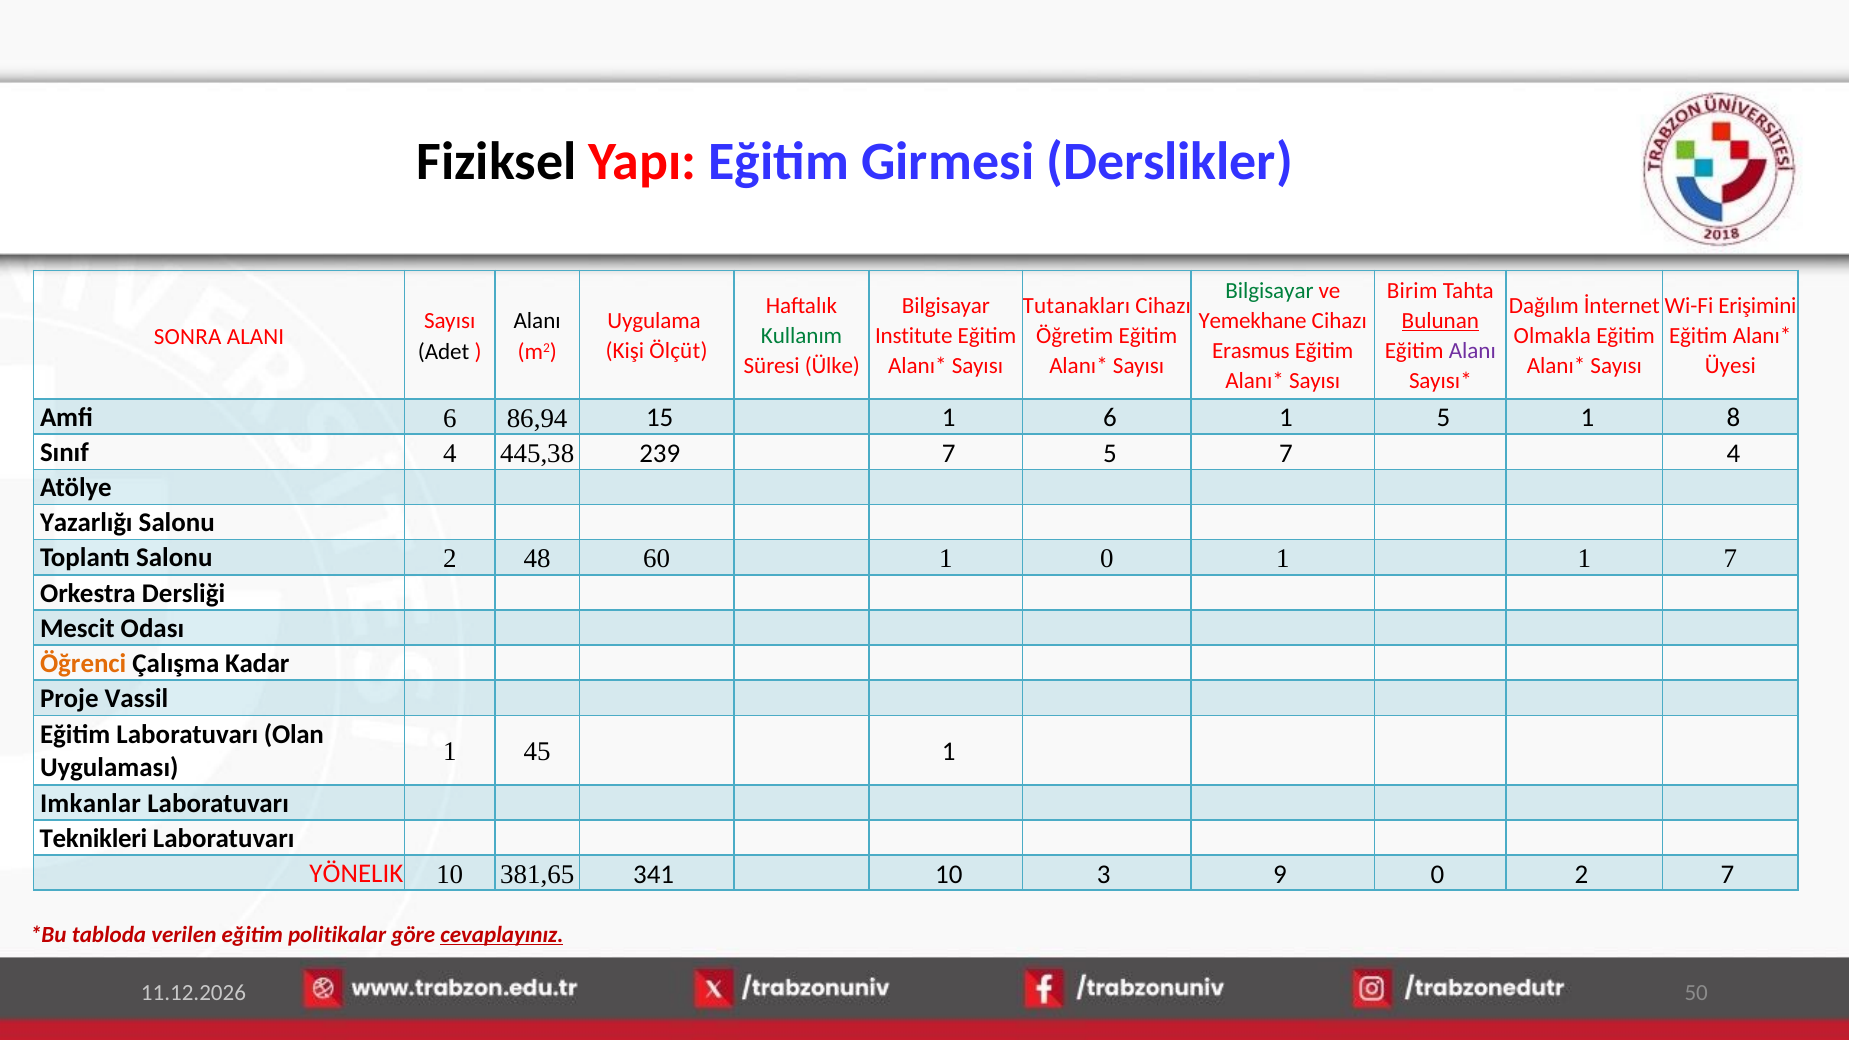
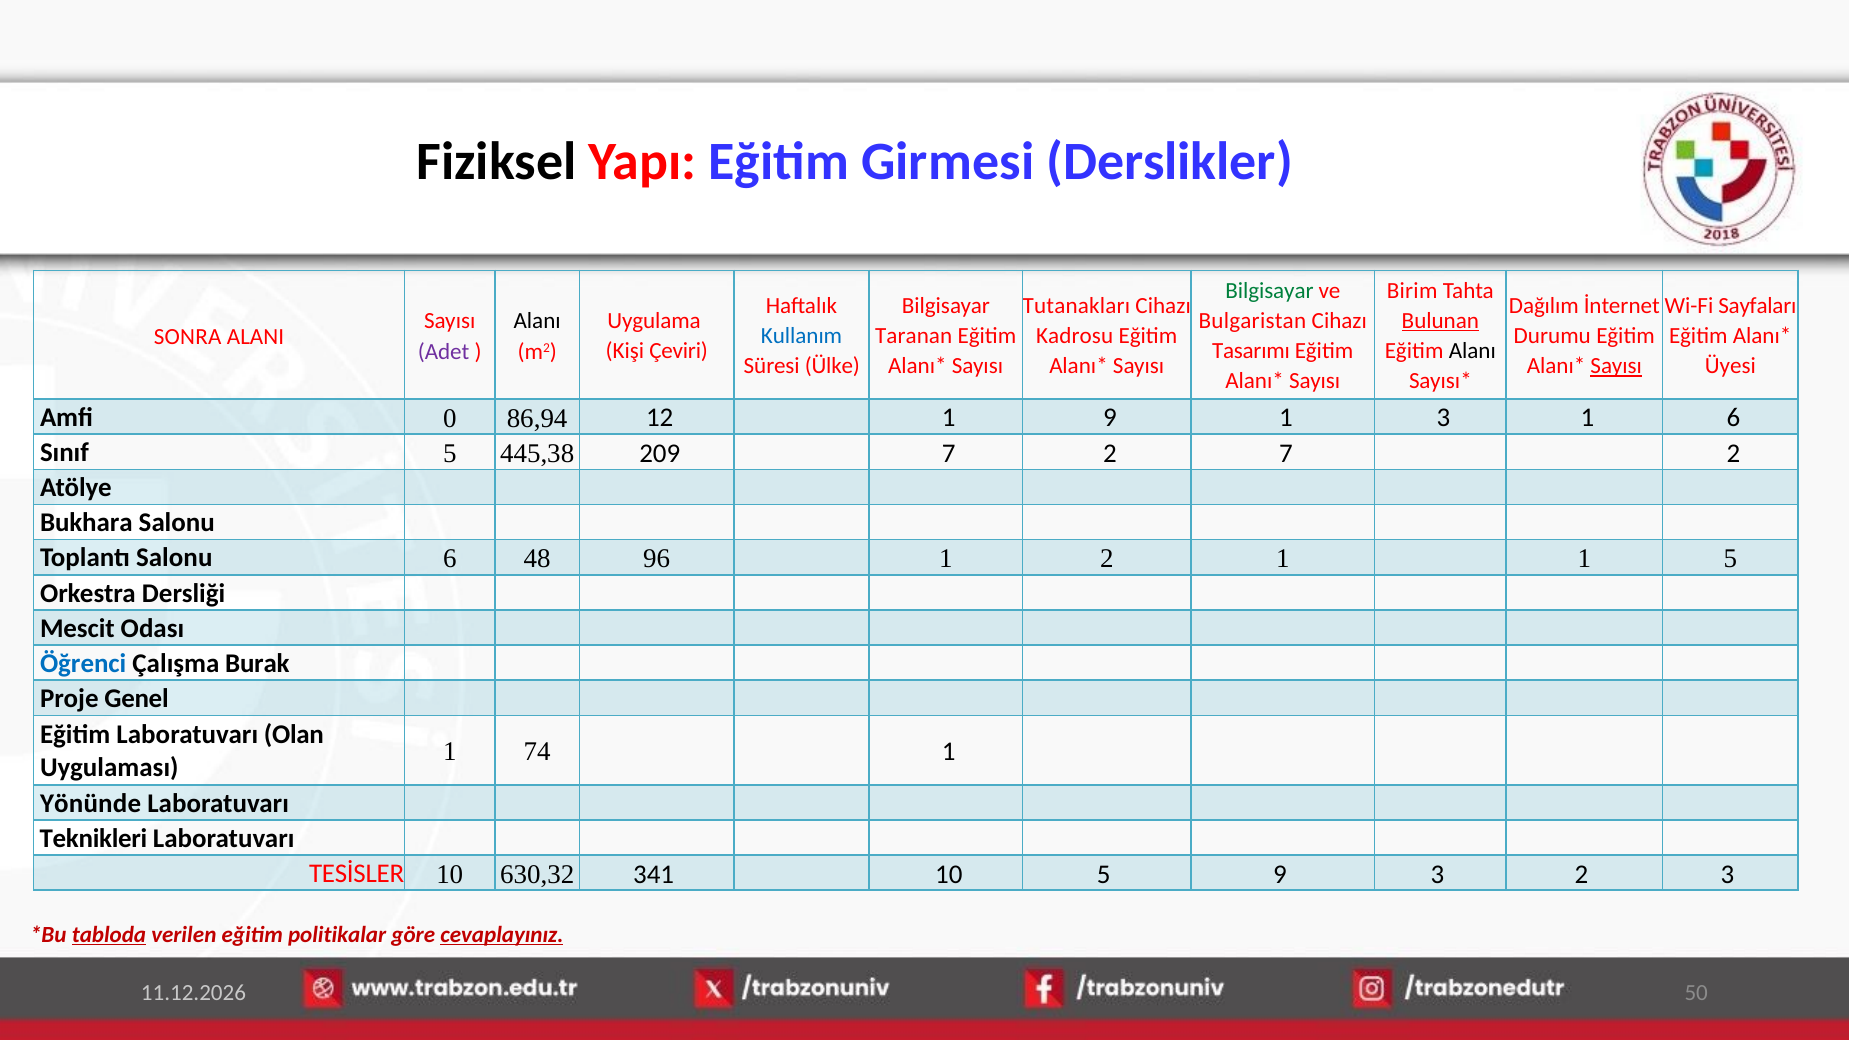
Erişimini: Erişimini -> Sayfaları (1757, 306)
Yemekhane: Yemekhane -> Bulgaristan (1252, 321)
Kullanım colour: green -> blue (802, 336)
Institute: Institute -> Taranan (914, 336)
Öğretim: Öğretim -> Kadrosu (1075, 336)
Olmakla: Olmakla -> Durumu (1552, 336)
Ölçüt: Ölçüt -> Çeviri (679, 351)
Erasmus: Erasmus -> Tasarımı (1251, 351)
Alanı colour: purple -> black (1472, 351)
Adet colour: black -> purple (444, 352)
Sayısı underline: none -> present (1616, 366)
Amfi 6: 6 -> 0 (450, 418)
15: 15 -> 12 (660, 418)
1 6: 6 -> 9 (1110, 418)
1 5: 5 -> 3 (1443, 418)
1 8: 8 -> 6 (1733, 418)
Sınıf 4: 4 -> 5 (450, 453)
239: 239 -> 209 (660, 453)
5: 5 -> 2 (1110, 453)
4: 4 -> 2 (1733, 453)
Yazarlığı: Yazarlığı -> Bukhara (86, 523)
Salonu 2: 2 -> 6 (450, 559)
60: 60 -> 96 (657, 559)
1 0: 0 -> 2 (1107, 559)
1 7: 7 -> 5 (1730, 559)
Öğrenci colour: orange -> blue (83, 664)
Kadar: Kadar -> Burak (257, 664)
Vassil: Vassil -> Genel (136, 699)
45: 45 -> 74 (537, 752)
Imkanlar: Imkanlar -> Yönünde (91, 803)
YÖNELIK: YÖNELIK -> TESİSLER (357, 874)
381,65: 381,65 -> 630,32 (537, 874)
10 3: 3 -> 5 (1104, 874)
9 0: 0 -> 3 (1437, 874)
2 7: 7 -> 3 (1727, 874)
tabloda underline: none -> present (109, 935)
